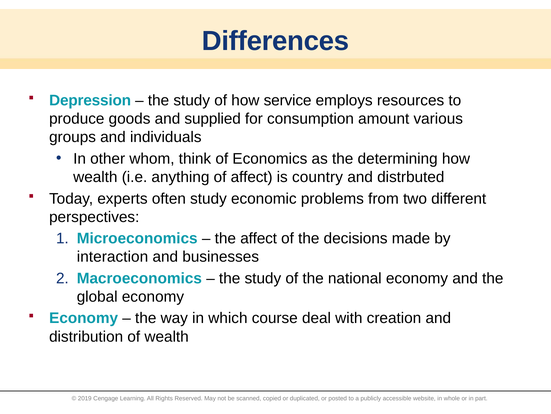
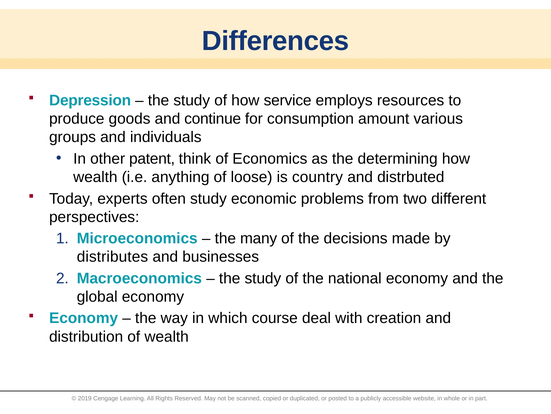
supplied: supplied -> continue (213, 119)
whom: whom -> patent (152, 158)
of affect: affect -> loose (252, 177)
the affect: affect -> many (259, 238)
interaction: interaction -> distributes (112, 256)
